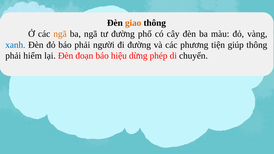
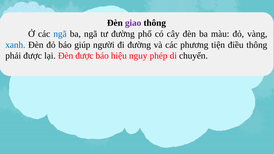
giao colour: orange -> purple (133, 23)
ngã colour: orange -> blue (60, 34)
báo phải: phải -> giúp (82, 45)
giúp: giúp -> điều (236, 45)
phải hiểm: hiểm -> được (33, 56)
Đèn đoạn: đoạn -> được (84, 56)
dừng: dừng -> nguy (138, 56)
